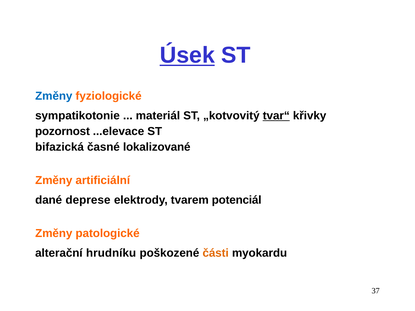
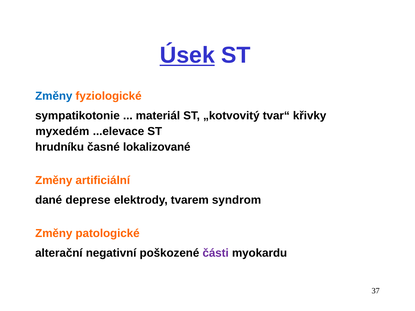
tvar“ underline: present -> none (276, 116)
pozornost: pozornost -> myxedém (62, 131)
bifazická: bifazická -> hrudníku (60, 147)
potenciál: potenciál -> syndrom (237, 200)
hrudníku: hrudníku -> negativní (111, 253)
části colour: orange -> purple (216, 253)
